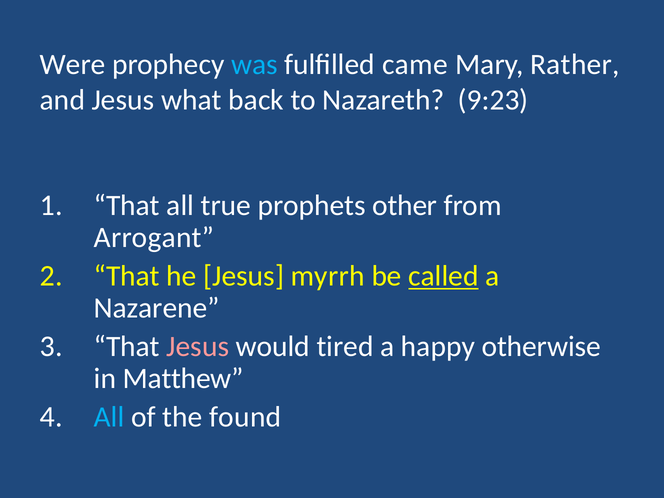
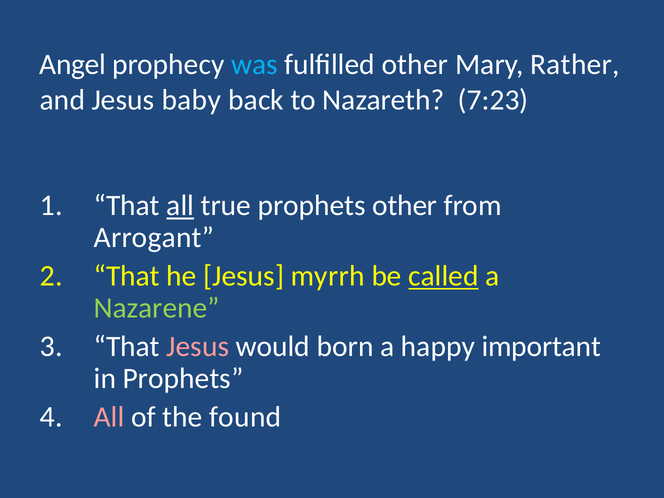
Were: Were -> Angel (73, 65)
fulfilled came: came -> other (415, 65)
what: what -> baby (191, 100)
9:23: 9:23 -> 7:23 (493, 100)
all underline: none -> present (180, 206)
Nazarene colour: white -> light green (157, 308)
tired: tired -> born (345, 346)
otherwise: otherwise -> important (541, 346)
in Matthew: Matthew -> Prophets (183, 378)
All colour: light blue -> pink (109, 417)
